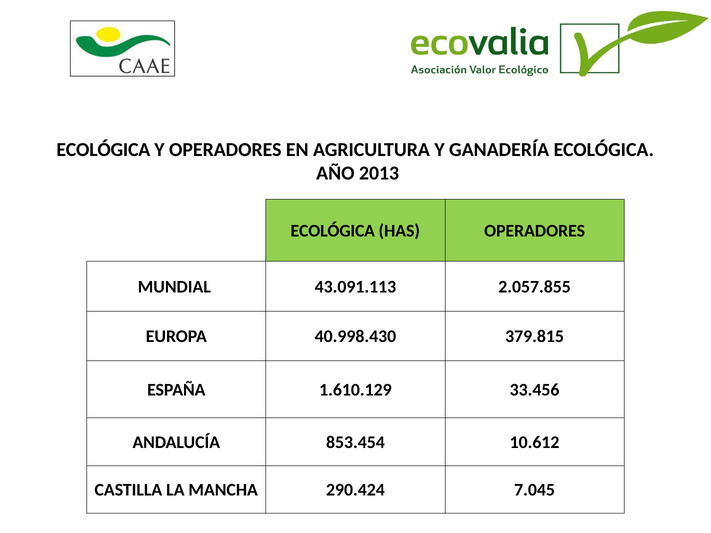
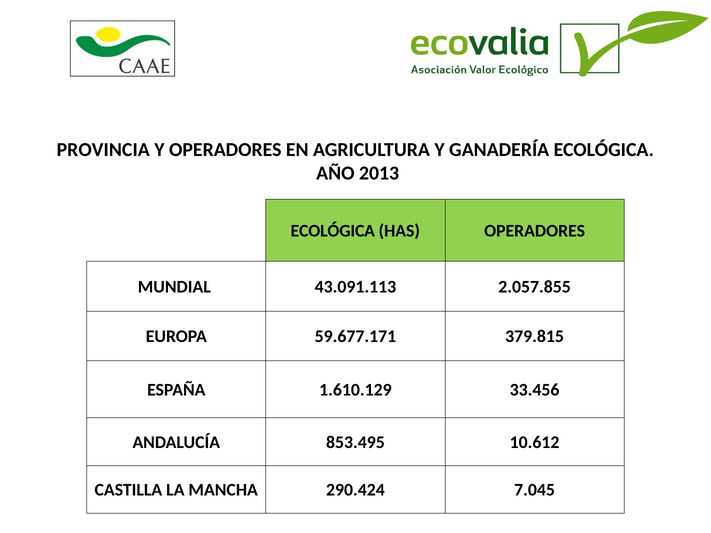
ECOLÓGICA: ECOLÓGICA -> PROVINCIA (103, 150)
40.998.430: 40.998.430 -> 59.677.171 (355, 337)
853.454: 853.454 -> 853.495 (355, 442)
